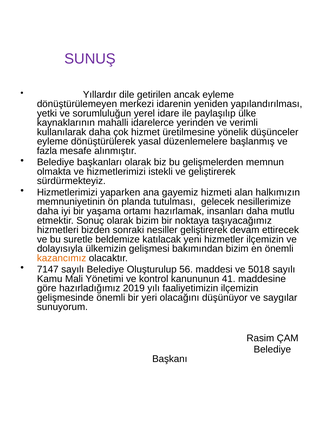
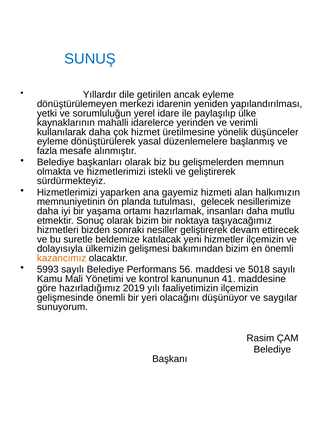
SUNUŞ colour: purple -> blue (90, 59)
7147: 7147 -> 5993 (48, 269)
Oluşturulup: Oluşturulup -> Performans (152, 269)
